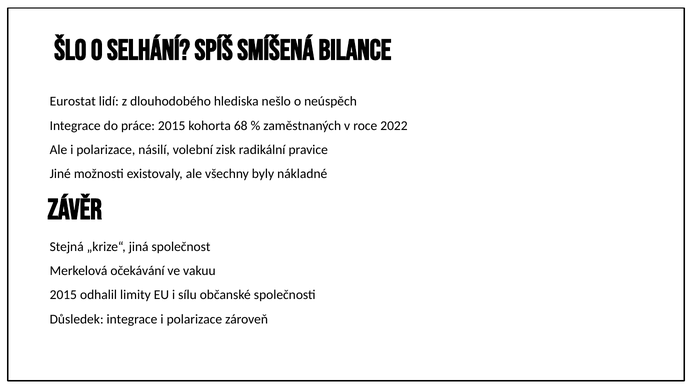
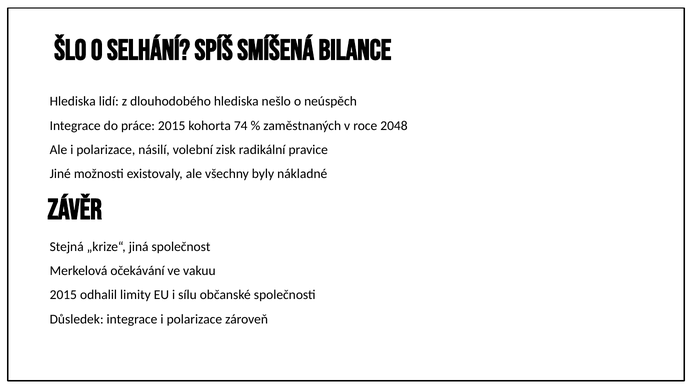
Eurostat: Eurostat -> Hlediska (73, 101)
68: 68 -> 74 (241, 126)
2022: 2022 -> 2048 (394, 126)
